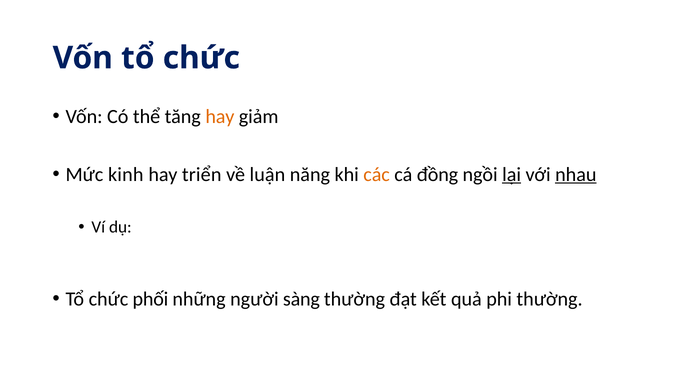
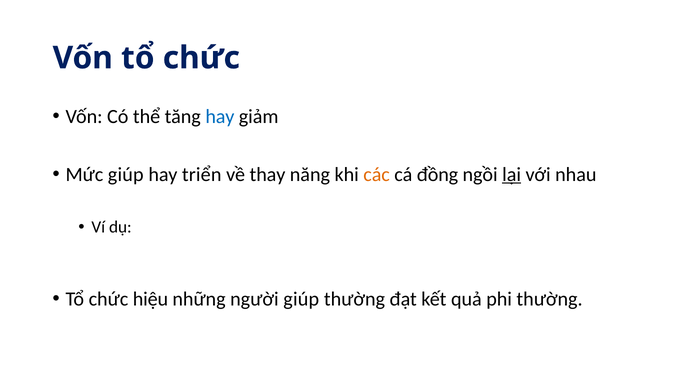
hay colour: orange -> blue (220, 117)
Mức kinh: kinh -> giúp (126, 175)
luận: luận -> thay (268, 175)
nhau underline: present -> none (576, 175)
phối: phối -> hiệu (150, 299)
người sàng: sàng -> giúp (301, 299)
